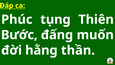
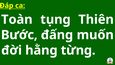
Phúc: Phúc -> Toàn (17, 19)
thần: thần -> từng (78, 50)
